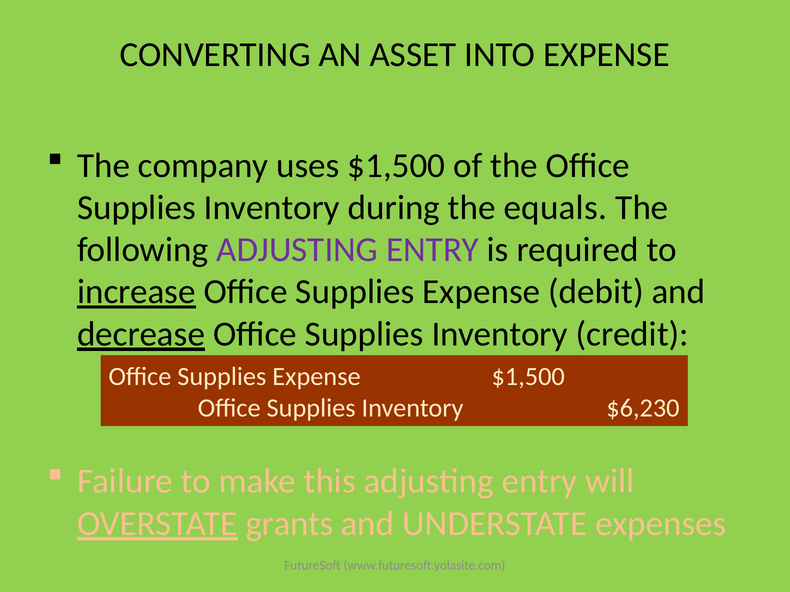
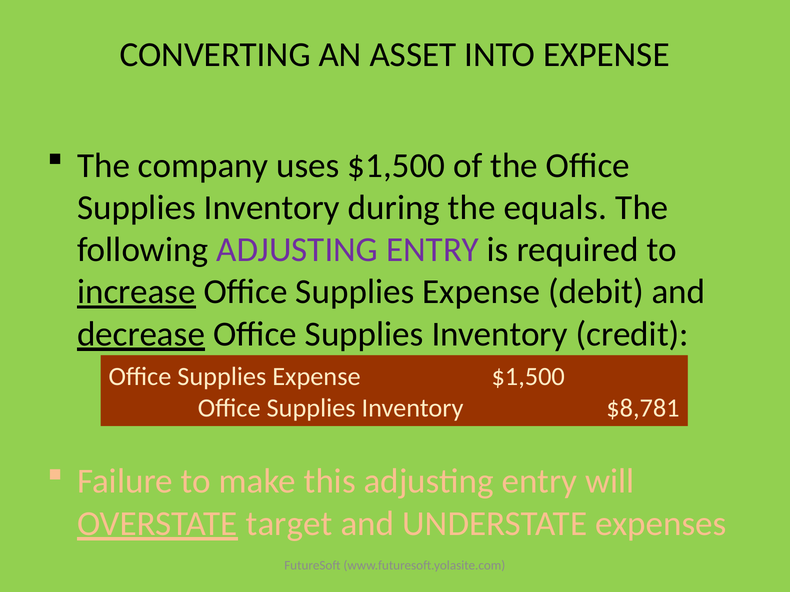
$6,230: $6,230 -> $8,781 (643, 409)
grants: grants -> target (289, 524)
